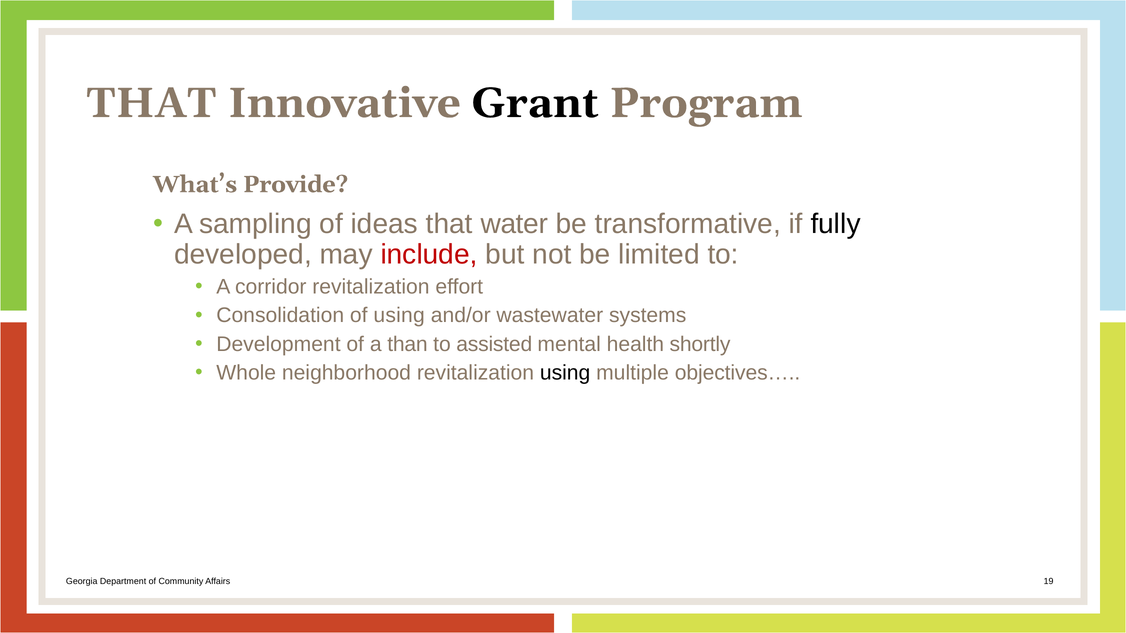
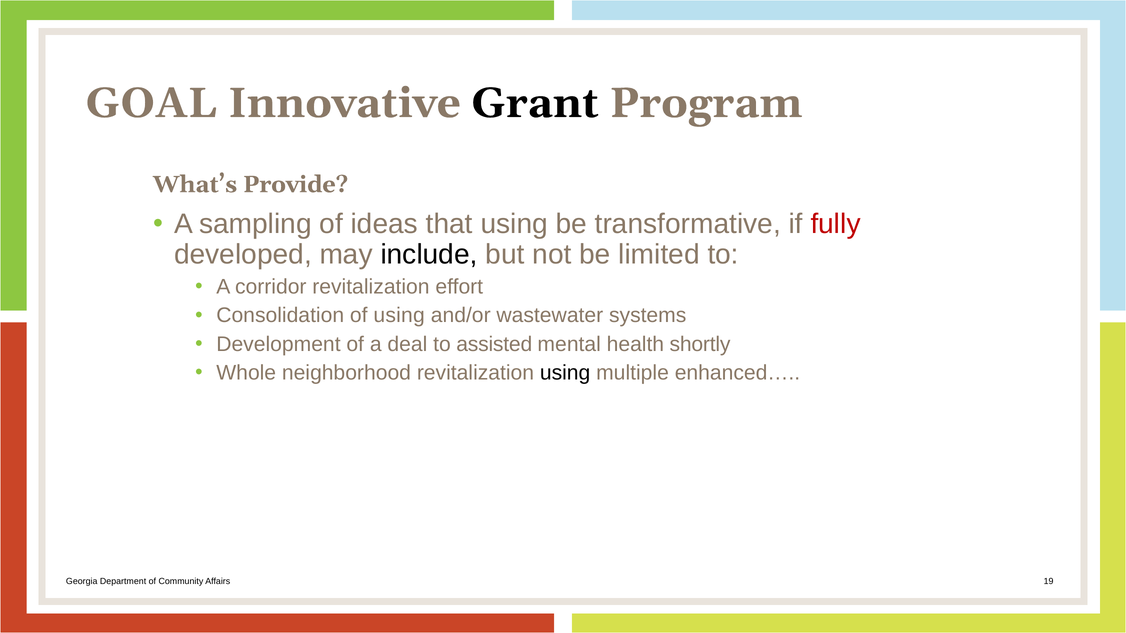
THAT: THAT -> GOAL (151, 103)
that water: water -> using (514, 224)
fully colour: black -> red (836, 224)
include colour: red -> black (429, 254)
than: than -> deal (407, 344)
objectives…: objectives… -> enhanced… (737, 373)
